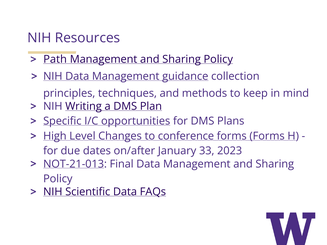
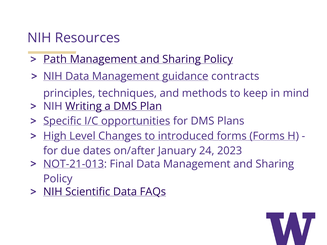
collection: collection -> contracts (235, 76)
conference: conference -> introduced (186, 136)
33: 33 -> 24 (207, 151)
